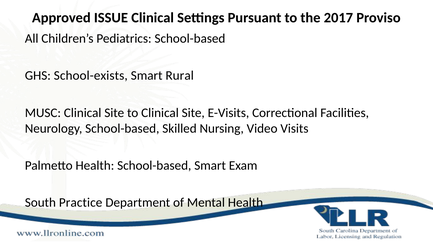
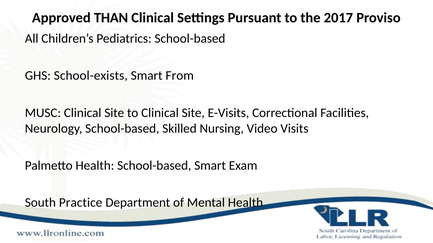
ISSUE: ISSUE -> THAN (111, 18)
Rural: Rural -> From (180, 76)
